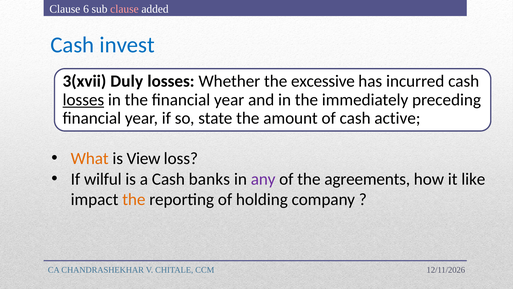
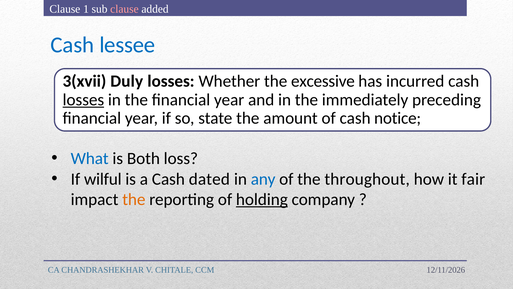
6: 6 -> 1 (86, 9)
invest: invest -> lessee (127, 45)
active: active -> notice (398, 118)
What colour: orange -> blue (90, 158)
View: View -> Both (143, 158)
banks: banks -> dated (209, 179)
any colour: purple -> blue (263, 179)
agreements: agreements -> throughout (367, 179)
like: like -> fair (473, 179)
holding underline: none -> present (262, 199)
